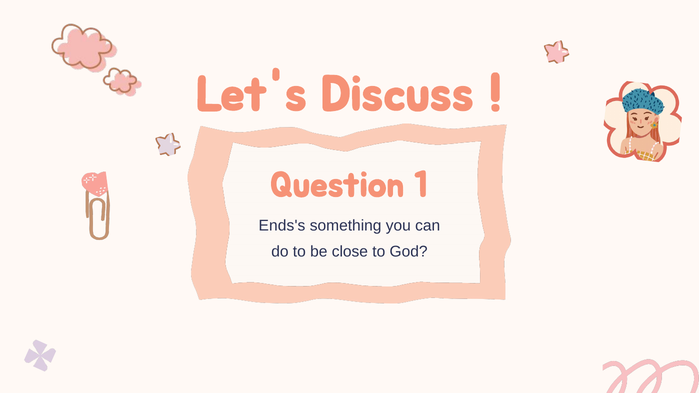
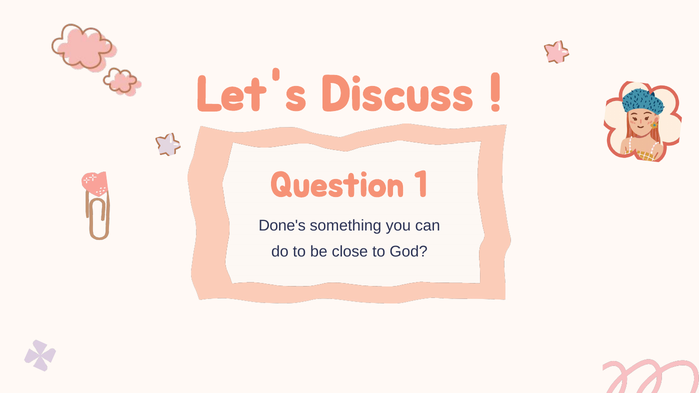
Ends's: Ends's -> Done's (282, 226)
